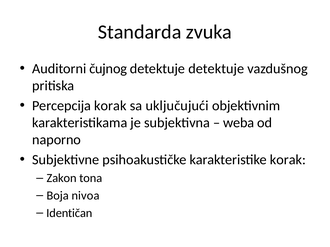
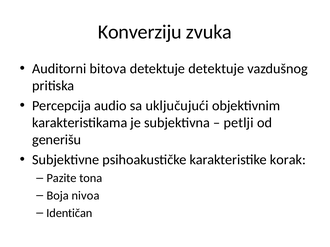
Standarda: Standarda -> Konverziju (140, 32)
čujnog: čujnog -> bitova (108, 69)
Percepcija korak: korak -> audio (110, 106)
weba: weba -> petlji (239, 123)
naporno: naporno -> generišu (57, 140)
Zakon: Zakon -> Pazite (62, 178)
